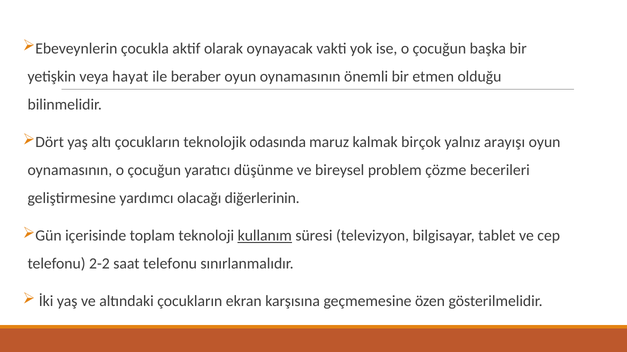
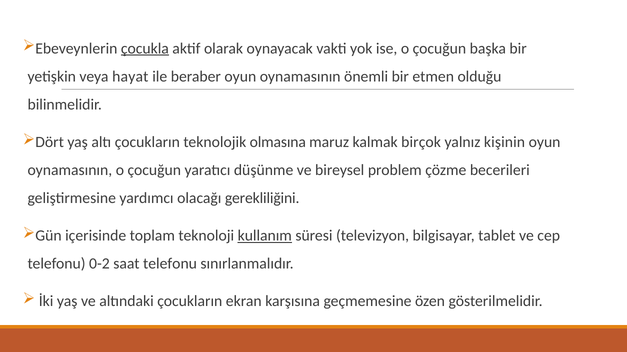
çocukla underline: none -> present (145, 48)
odasında: odasında -> olmasına (278, 142)
arayışı: arayışı -> kişinin (505, 142)
diğerlerinin: diğerlerinin -> gerekliliğini (262, 199)
2-2: 2-2 -> 0-2 (99, 264)
